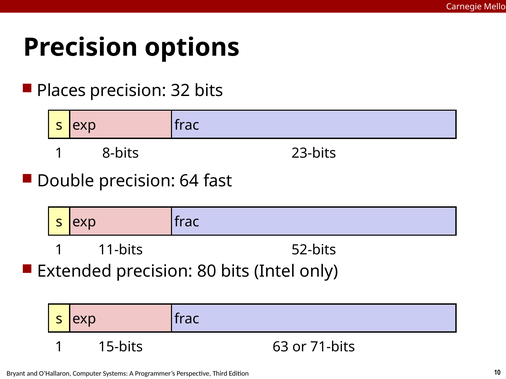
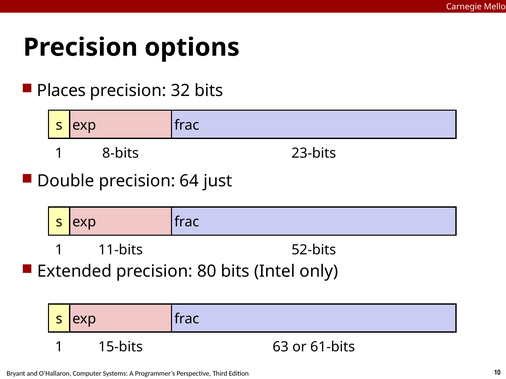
fast: fast -> just (218, 181)
71-bits: 71-bits -> 61-bits (333, 347)
